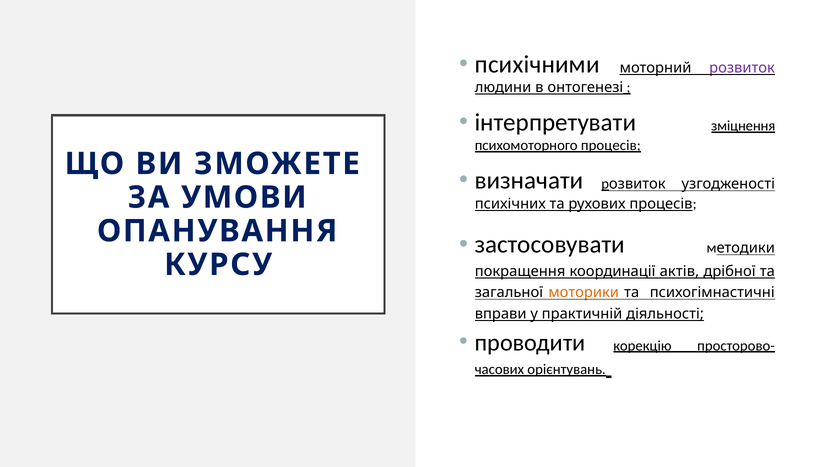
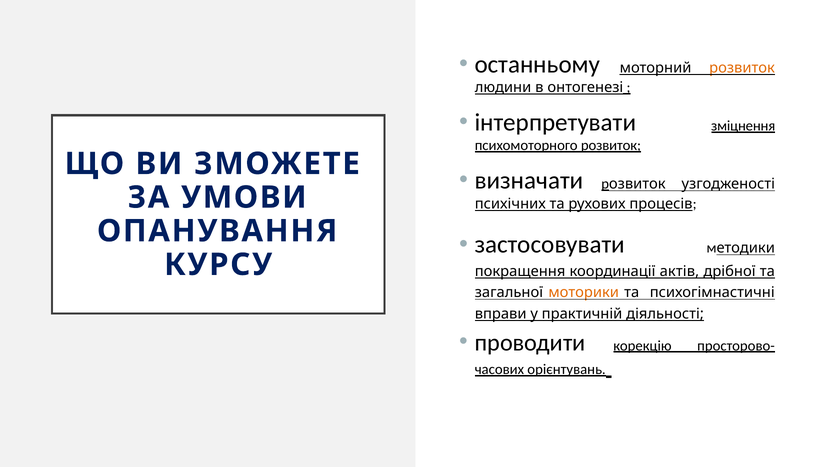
психічними: психічними -> останньому (537, 64)
розвиток colour: purple -> orange (742, 68)
психомоторного процесів: процесів -> розвиток (611, 146)
